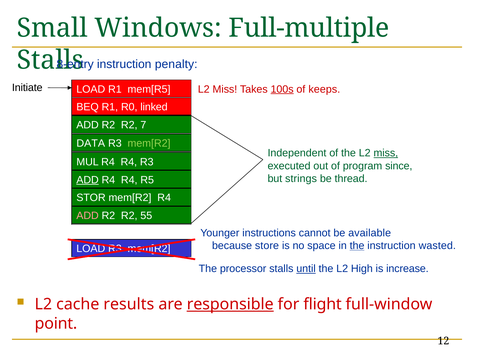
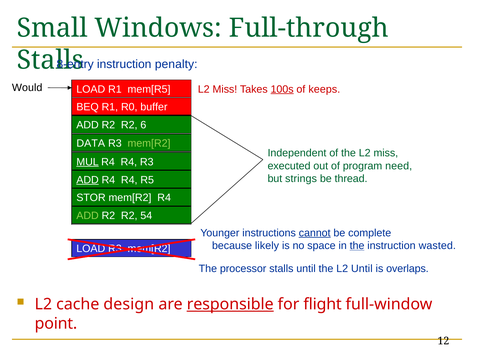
Full-multiple: Full-multiple -> Full-through (309, 28)
Initiate: Initiate -> Would (27, 87)
linked: linked -> buffer (154, 107)
7: 7 -> 6 (143, 125)
miss underline: present -> none (386, 153)
MUL underline: none -> present (88, 162)
since: since -> need (399, 166)
ADD colour: pink -> light green (88, 215)
55: 55 -> 54 (146, 215)
cannot underline: none -> present (315, 233)
available: available -> complete (370, 233)
store: store -> likely (267, 245)
until underline: present -> none (306, 268)
L2 High: High -> Until (362, 268)
increase: increase -> overlaps (407, 268)
results: results -> design (129, 304)
